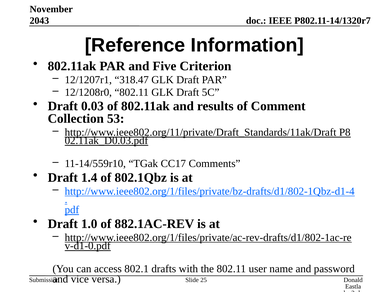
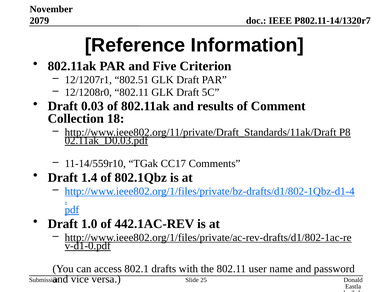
2043: 2043 -> 2079 (39, 21)
318.47: 318.47 -> 802.51 (132, 80)
53: 53 -> 18 (116, 119)
882.1AC-REV: 882.1AC-REV -> 442.1AC-REV (154, 224)
